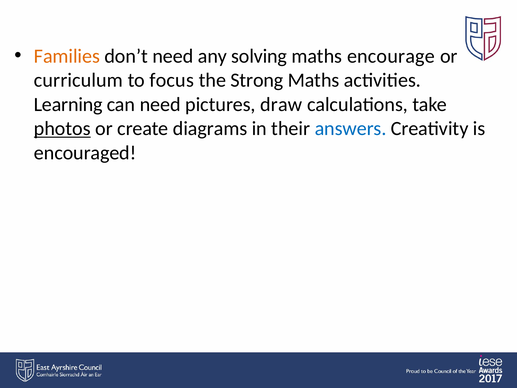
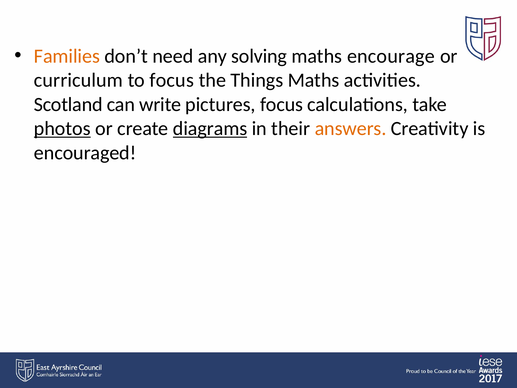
Strong: Strong -> Things (257, 80)
Learning: Learning -> Scotland (68, 104)
can need: need -> write (160, 104)
pictures draw: draw -> focus (281, 104)
diagrams underline: none -> present (210, 128)
answers colour: blue -> orange (351, 128)
